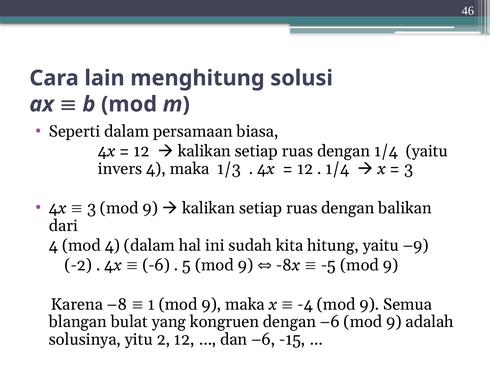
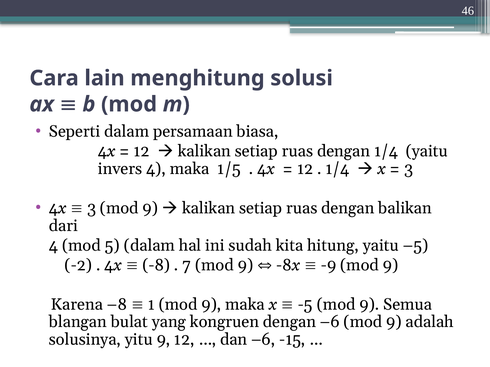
1/3: 1/3 -> 1/5 (229, 169)
mod 4: 4 -> 5 (112, 246)
–9: –9 -> –5 (416, 246)
-6: -6 -> -8 (156, 265)
5: 5 -> 7 (187, 265)
-5: -5 -> -9 (329, 265)
-4: -4 -> -5 (305, 305)
yitu 2: 2 -> 9 (163, 340)
